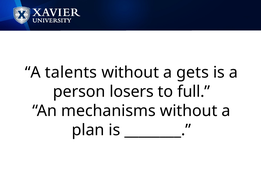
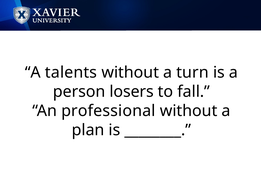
gets: gets -> turn (193, 72)
full: full -> fall (194, 92)
mechanisms: mechanisms -> professional (108, 111)
